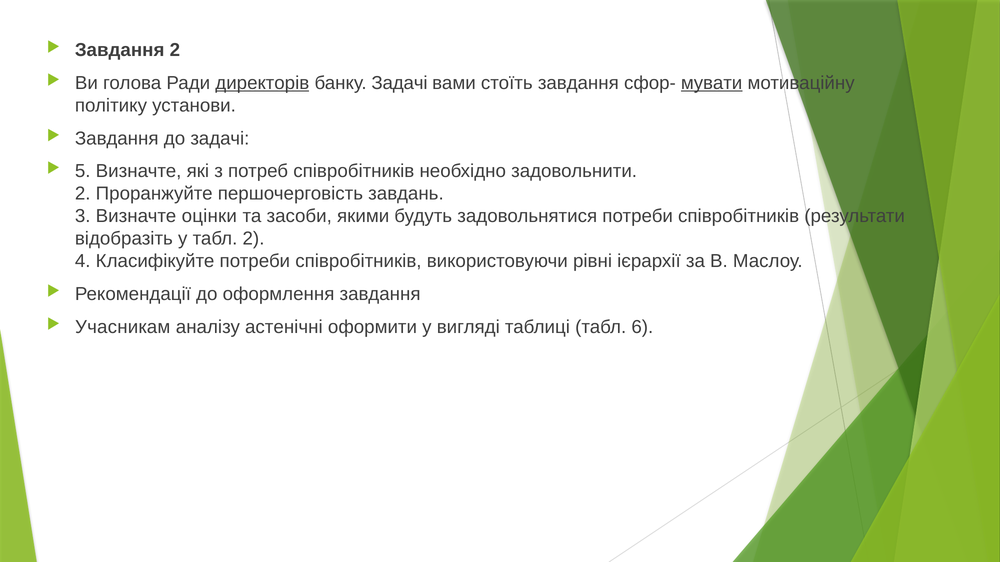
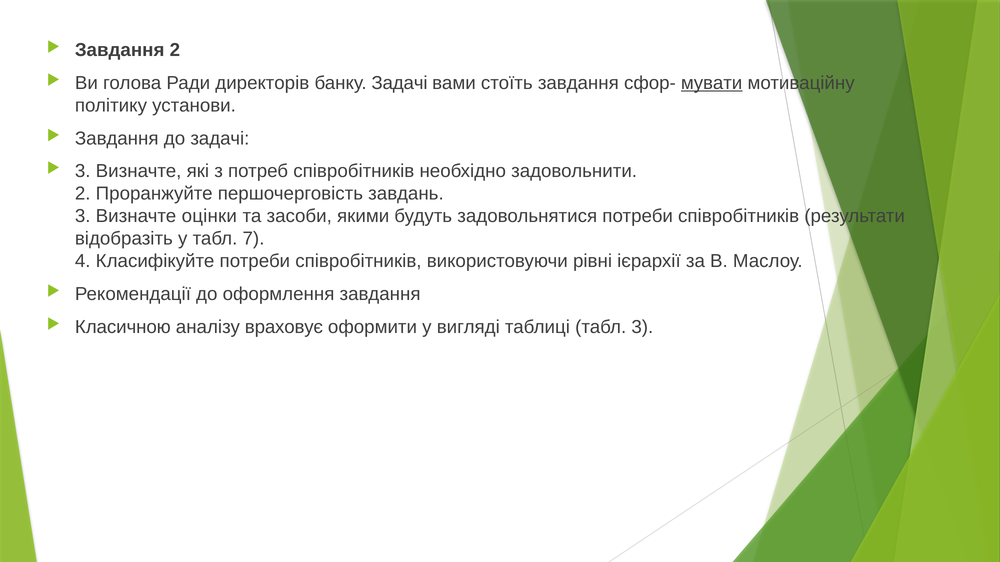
директорів underline: present -> none (262, 83)
5: 5 -> 3 (83, 171)
табл 2: 2 -> 7 (254, 239)
Учасникам: Учасникам -> Класичною (123, 327)
астенічні: астенічні -> враховує (284, 327)
табл 6: 6 -> 3 (642, 327)
